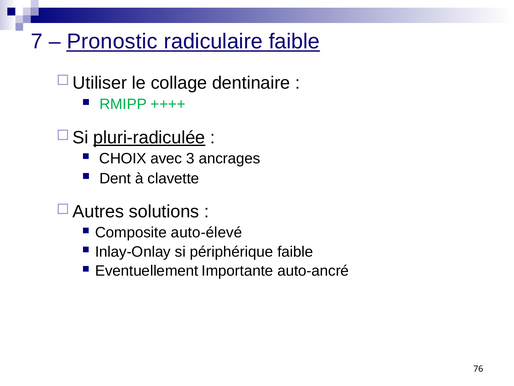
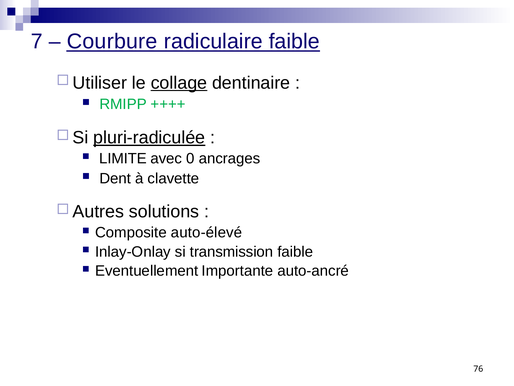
Pronostic: Pronostic -> Courbure (112, 41)
collage underline: none -> present (179, 83)
CHOIX: CHOIX -> LIMITE (123, 158)
3: 3 -> 0 (190, 158)
périphérique: périphérique -> transmission (232, 251)
